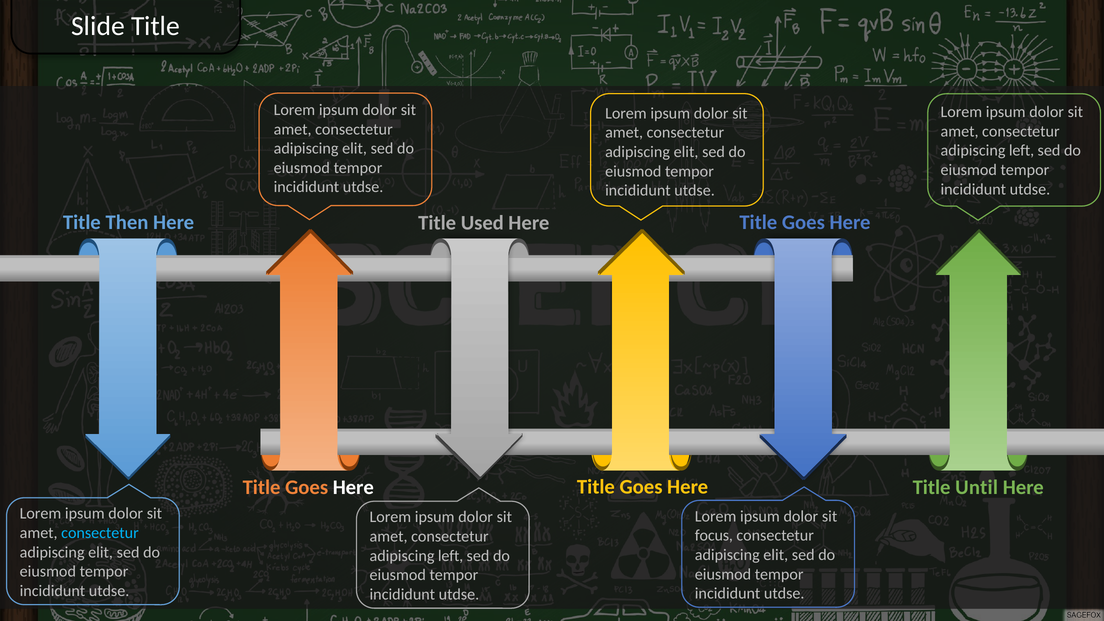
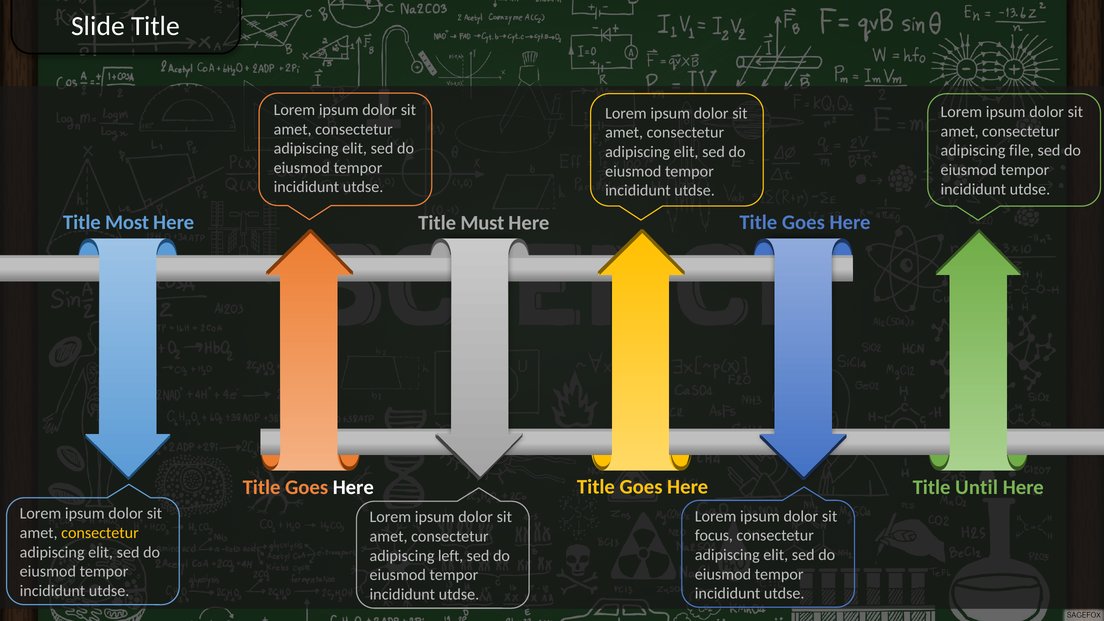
left: left -> file (1021, 151)
Then: Then -> Most (127, 223)
Used: Used -> Must (482, 223)
consectetur colour: light blue -> yellow (100, 533)
